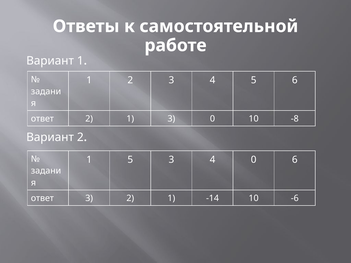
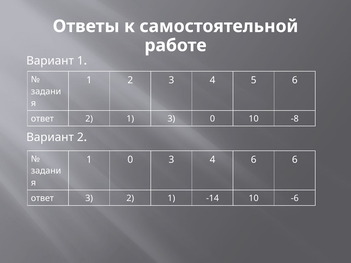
1 5: 5 -> 0 (130, 160)
4 0: 0 -> 6 (254, 160)
